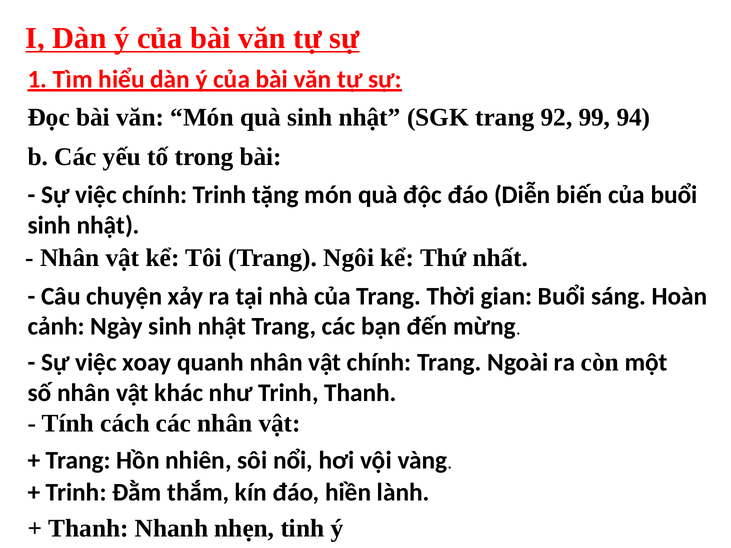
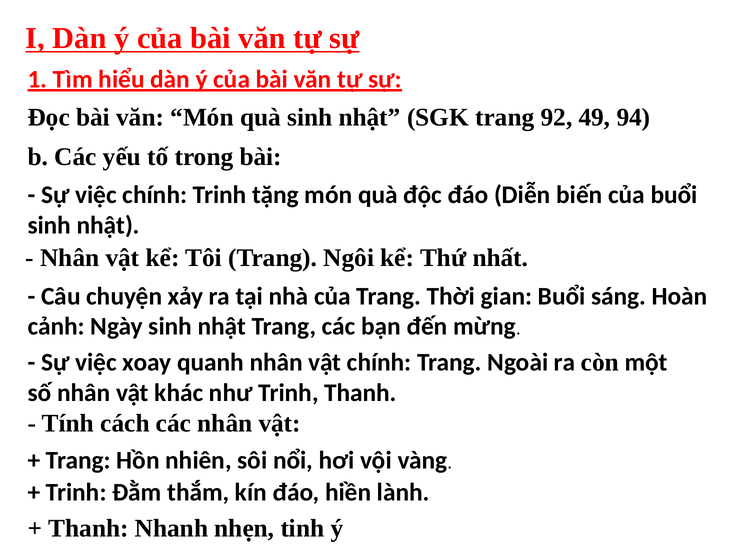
99: 99 -> 49 (594, 117)
